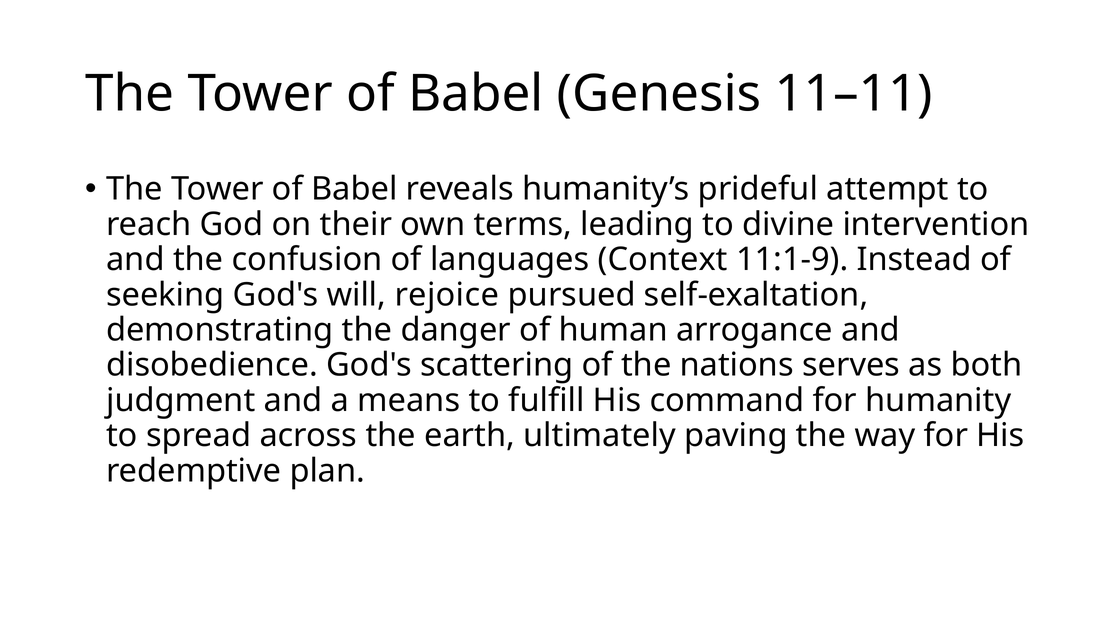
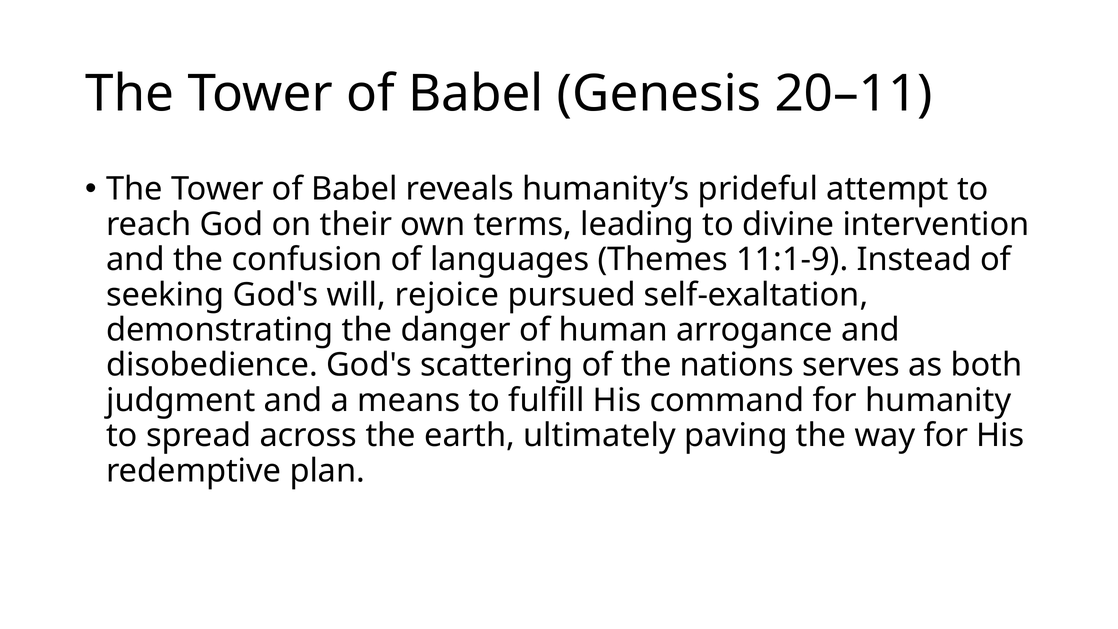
11–11: 11–11 -> 20–11 (854, 94)
Context: Context -> Themes (663, 259)
